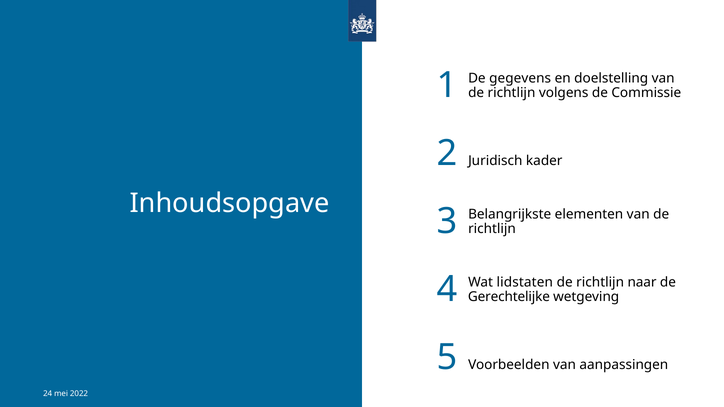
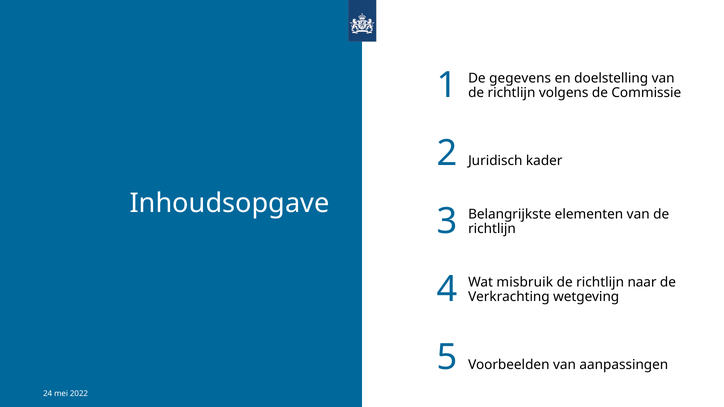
lidstaten: lidstaten -> misbruik (525, 282)
Gerechtelijke: Gerechtelijke -> Verkrachting (509, 297)
